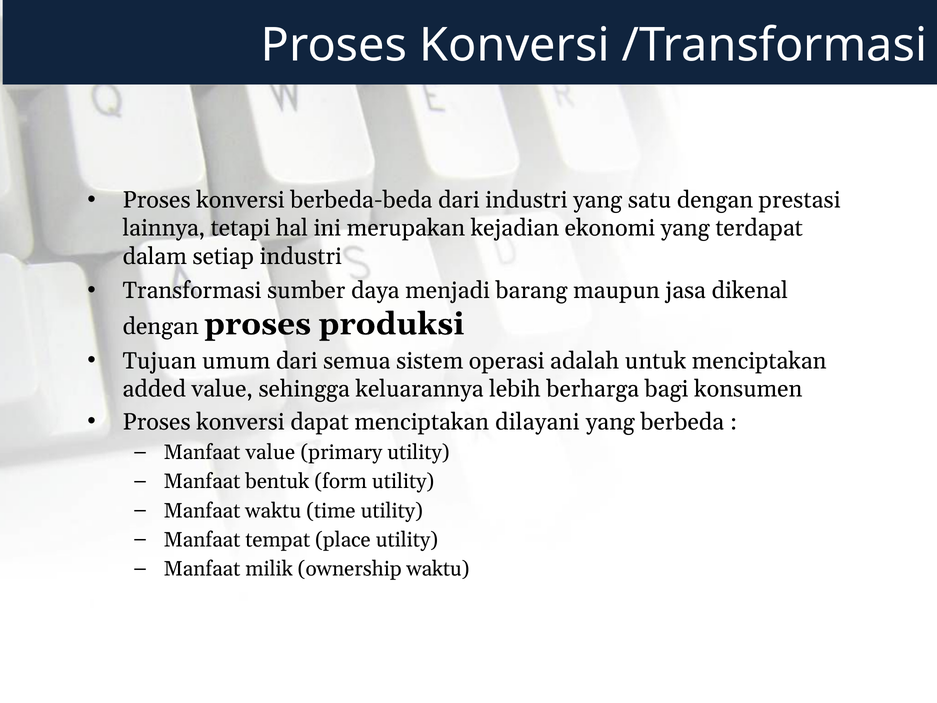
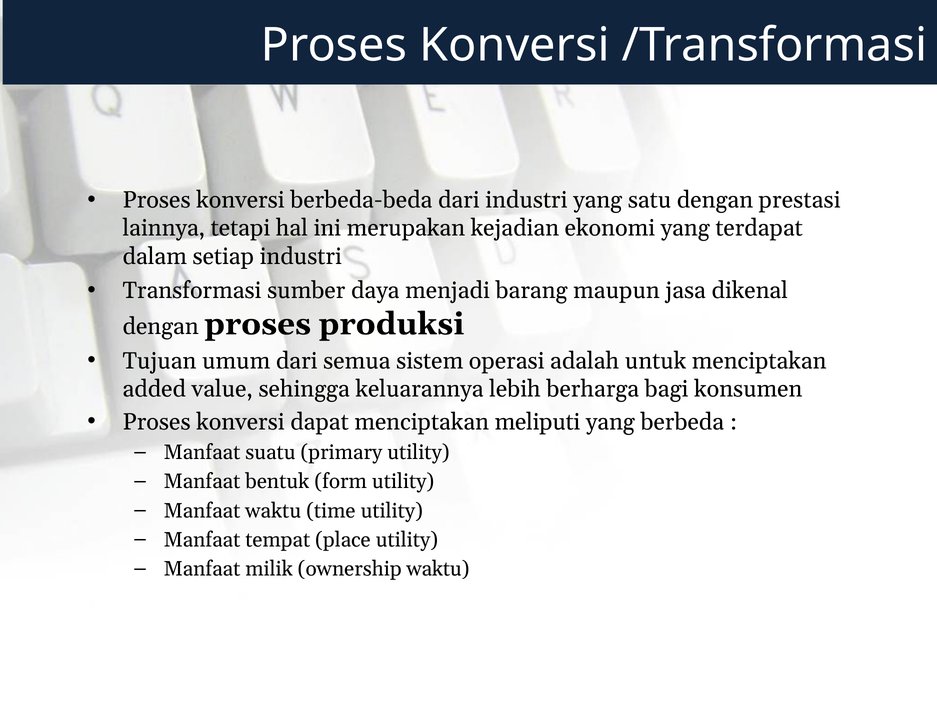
dilayani: dilayani -> meliputi (538, 422)
Manfaat value: value -> suatu (270, 452)
